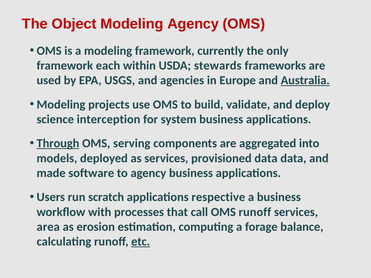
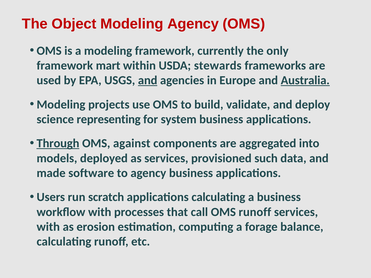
each: each -> mart (108, 66)
and underline: none -> present (148, 80)
interception: interception -> representing (109, 119)
serving: serving -> against (132, 144)
provisioned data: data -> such (266, 158)
applications respective: respective -> calculating (218, 197)
area: area -> with (48, 227)
etc underline: present -> none (141, 242)
